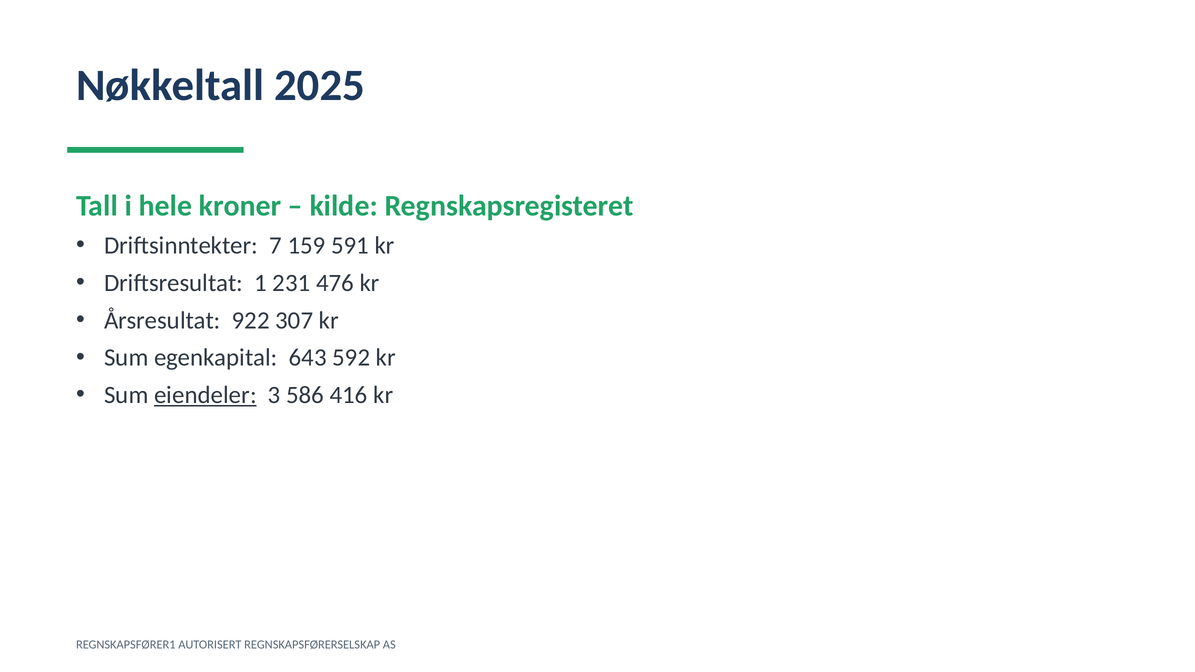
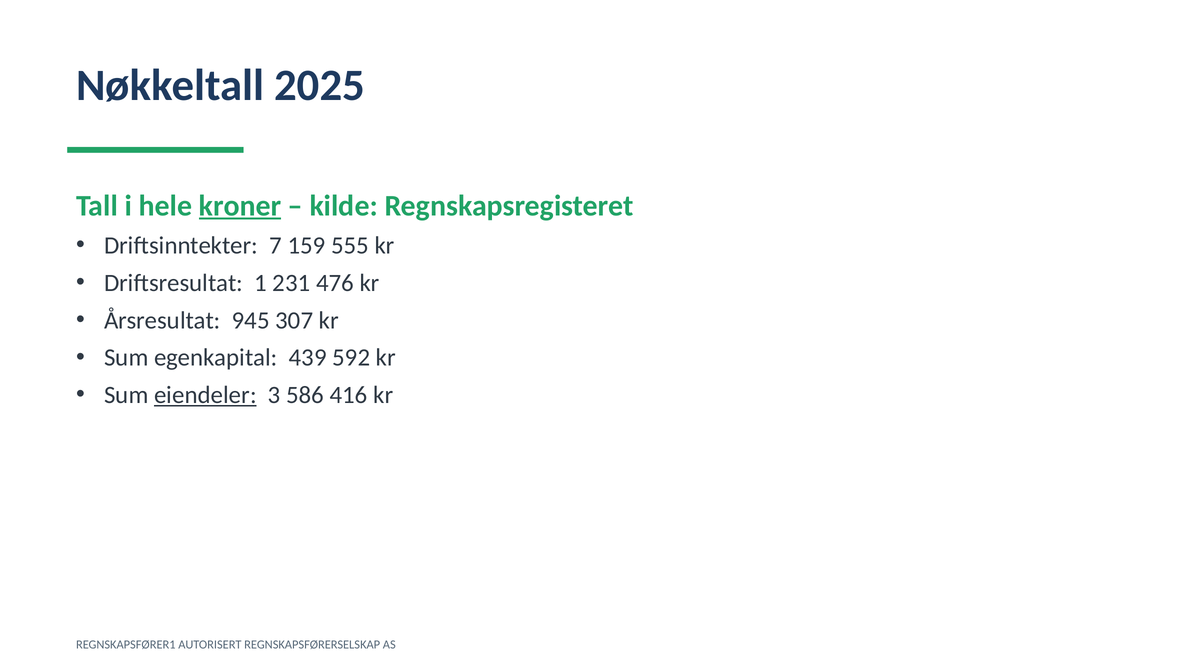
kroner underline: none -> present (240, 206)
591: 591 -> 555 (350, 246)
922: 922 -> 945 (251, 320)
643: 643 -> 439 (308, 358)
